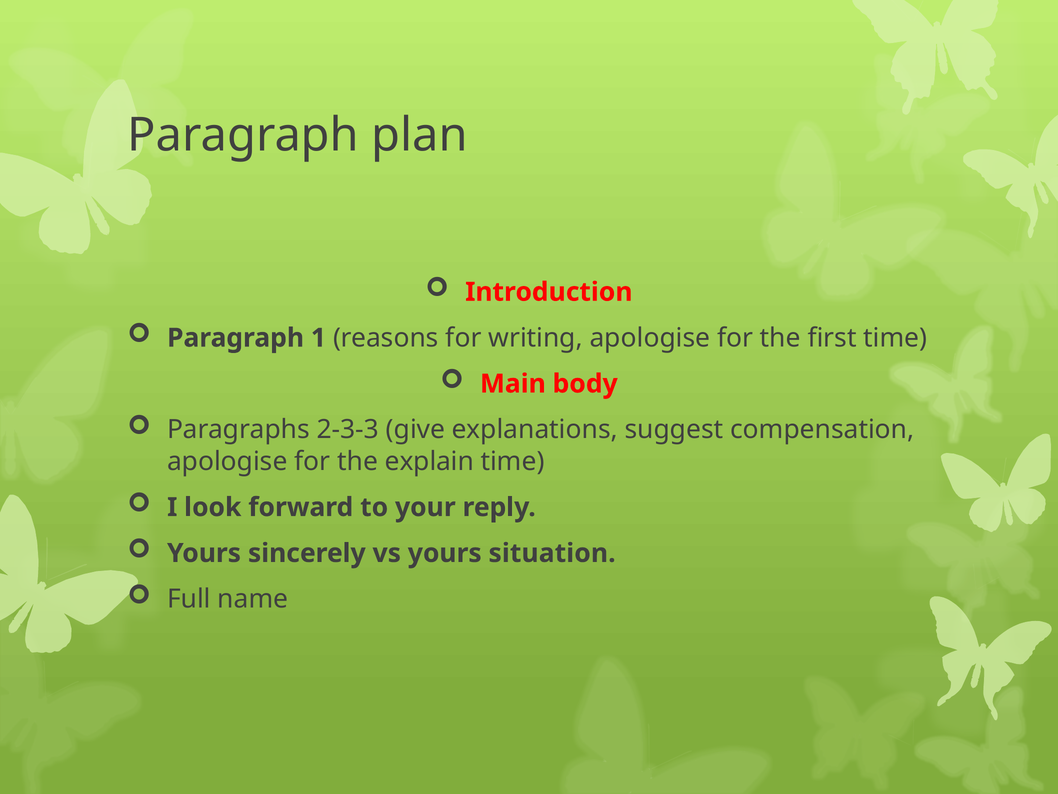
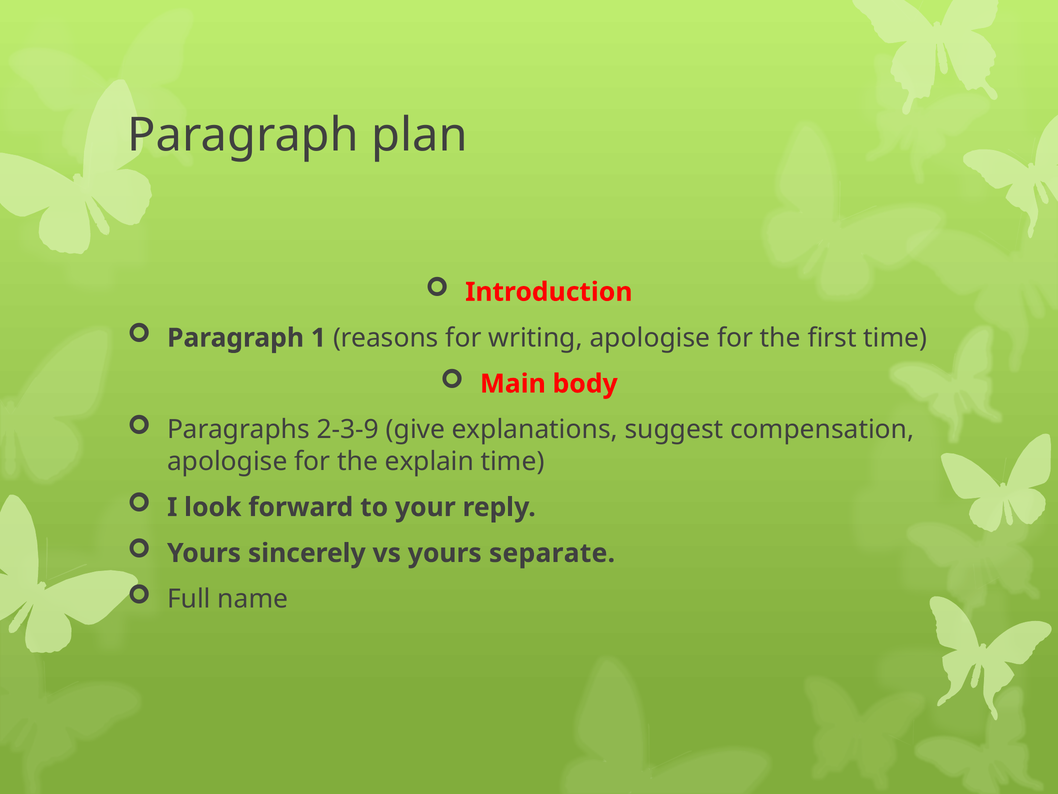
2-3-3: 2-3-3 -> 2-3-9 (348, 429)
situation: situation -> separate (552, 553)
